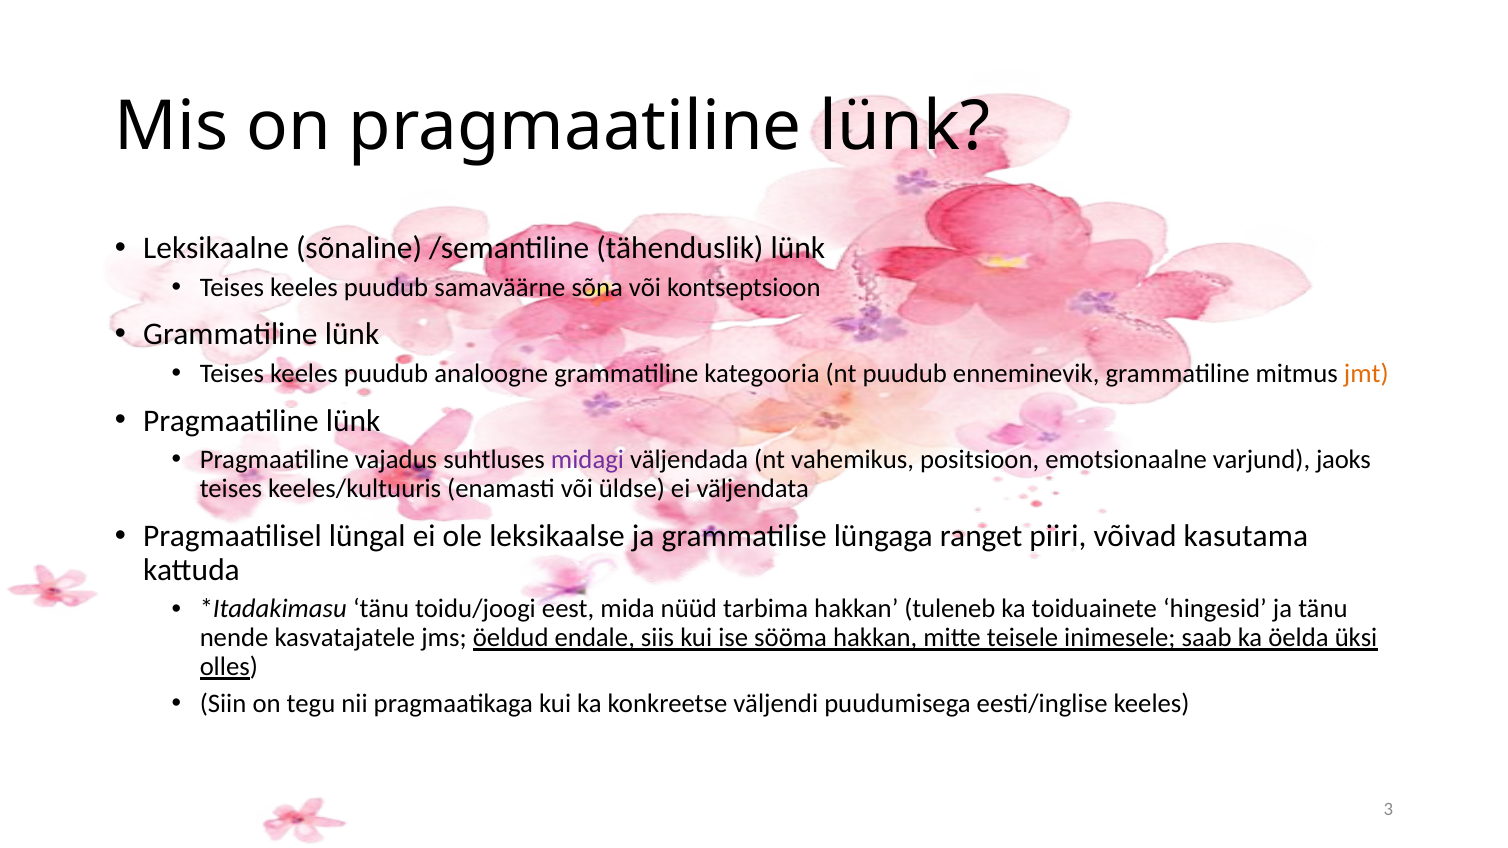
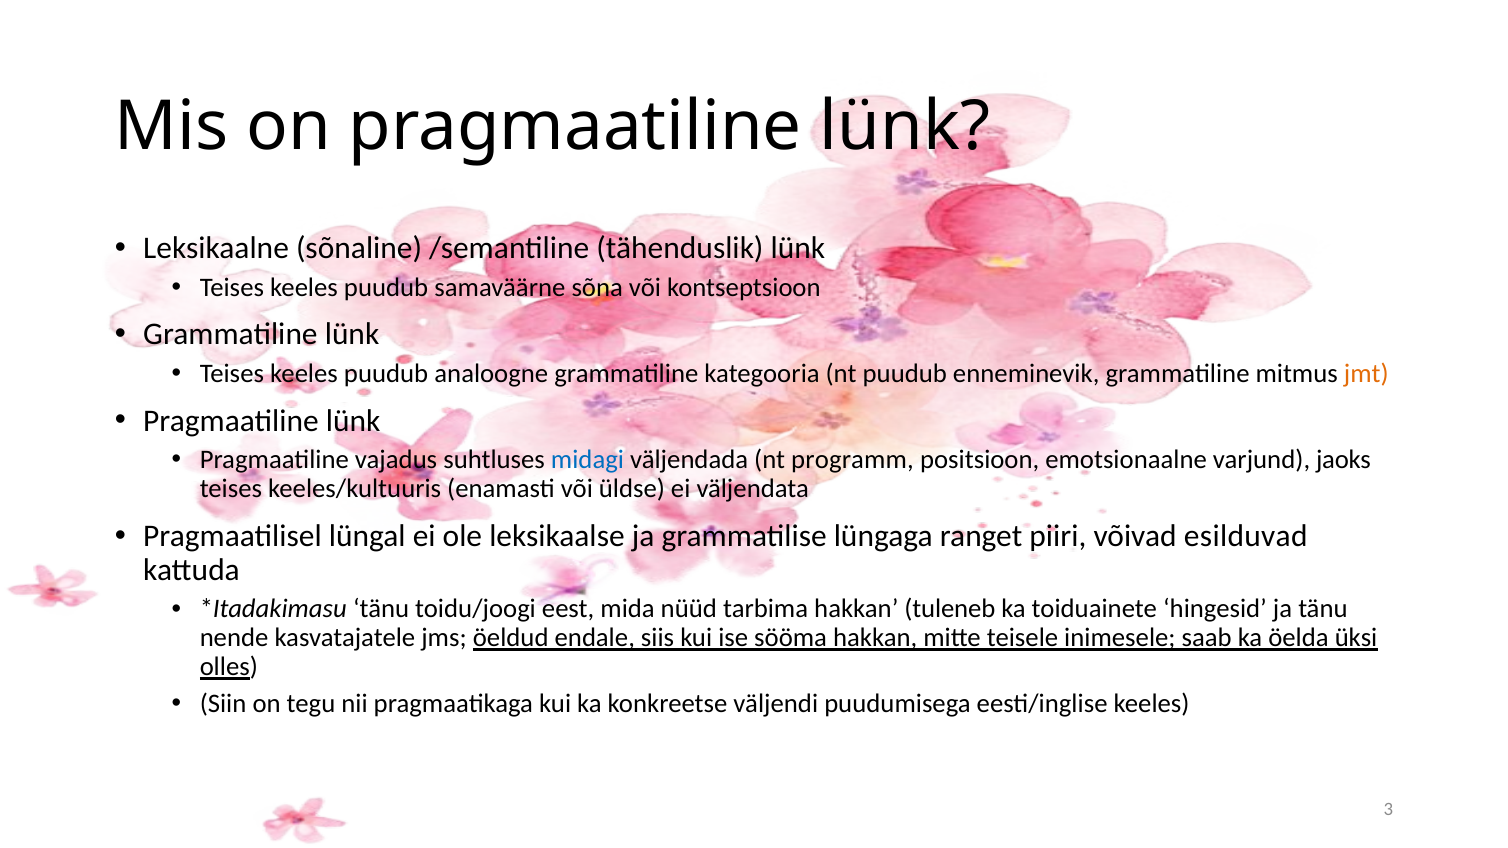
midagi colour: purple -> blue (588, 460)
vahemikus: vahemikus -> programm (852, 460)
kasutama: kasutama -> esilduvad (1246, 536)
